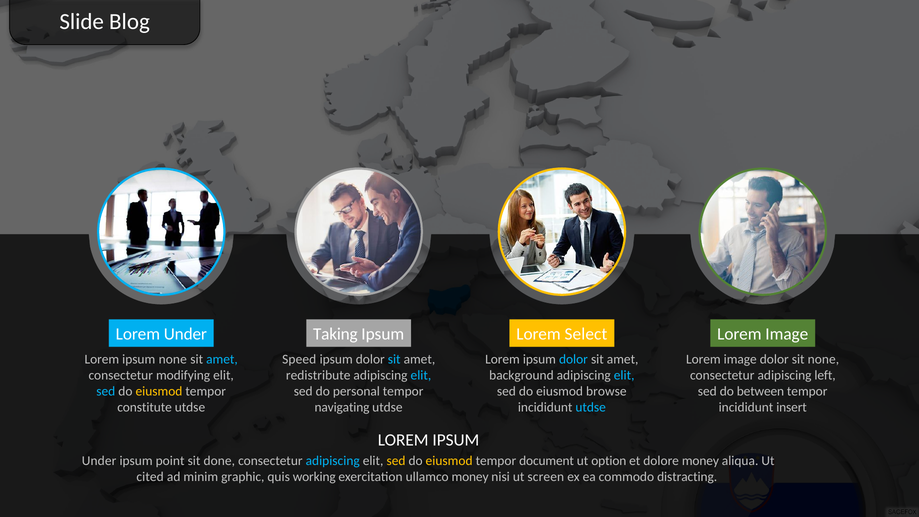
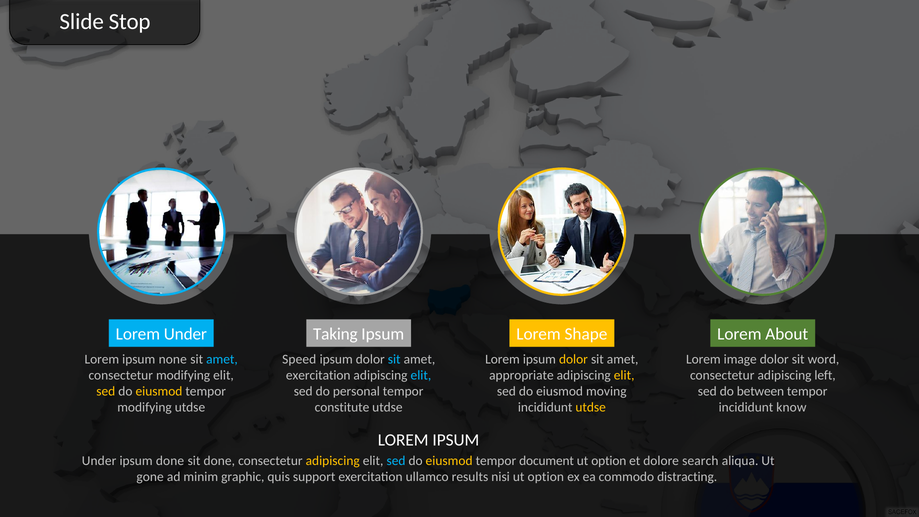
Blog: Blog -> Stop (130, 22)
Select: Select -> Shape (586, 334)
Image: Image -> About (787, 334)
dolor colour: light blue -> yellow (573, 359)
sit none: none -> word (823, 359)
redistribute: redistribute -> exercitation (318, 375)
background: background -> appropriate (521, 375)
elit colour: light blue -> yellow (624, 375)
sed colour: light blue -> yellow (106, 391)
browse: browse -> moving (606, 391)
constitute: constitute -> modifying (145, 407)
navigating: navigating -> constitute (342, 407)
utdse colour: light blue -> yellow (591, 407)
insert: insert -> know (791, 407)
ipsum point: point -> done (170, 461)
adipiscing colour: light blue -> yellow (333, 461)
sed colour: yellow -> light blue (396, 461)
dolore money: money -> search (700, 461)
cited: cited -> gone (150, 477)
working: working -> support (314, 477)
ullamco money: money -> results (470, 477)
nisi ut screen: screen -> option (546, 477)
